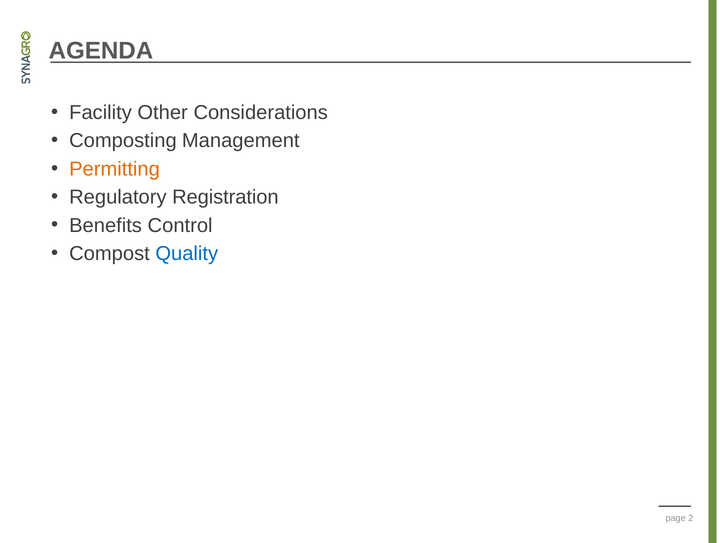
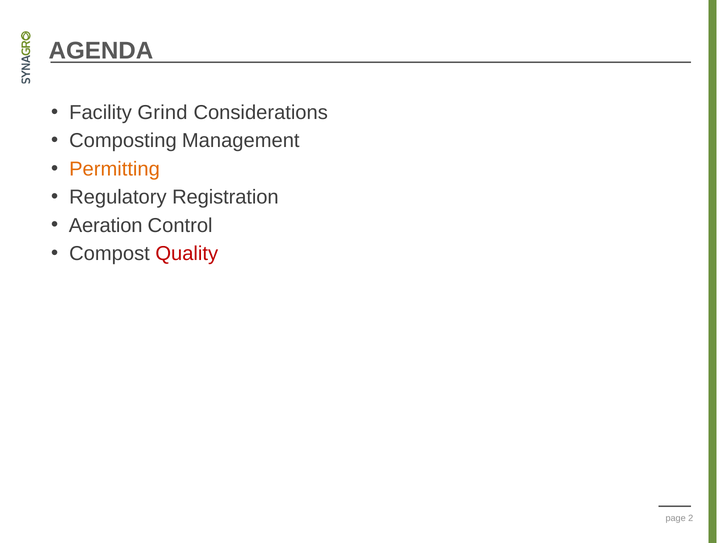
Other: Other -> Grind (163, 113)
Benefits: Benefits -> Aeration (106, 226)
Quality colour: blue -> red (187, 254)
